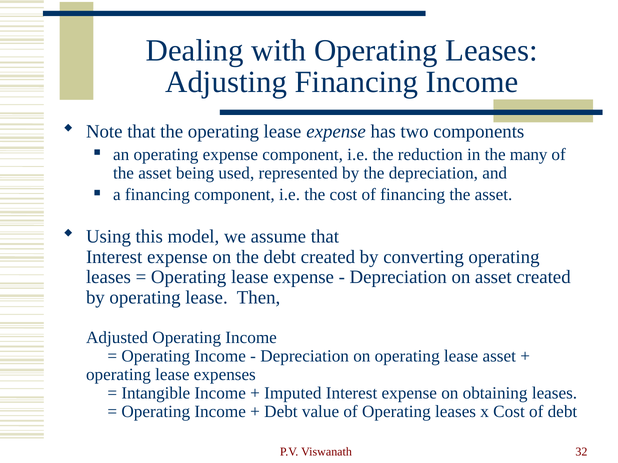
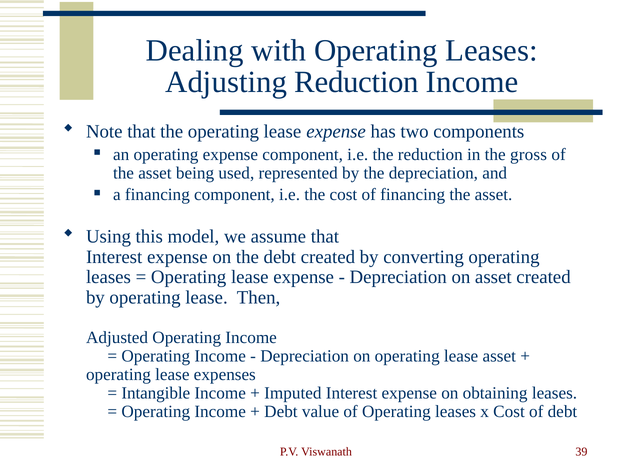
Adjusting Financing: Financing -> Reduction (357, 82)
many: many -> gross (528, 155)
32: 32 -> 39 (581, 452)
